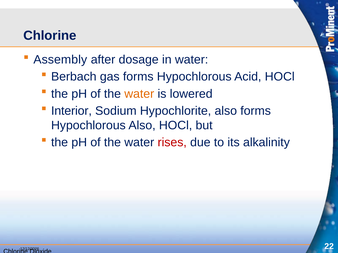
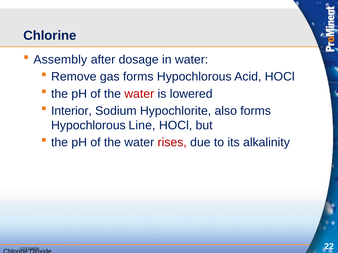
Berbach: Berbach -> Remove (74, 77)
water colour: orange -> red (139, 94)
Hypochlorous Also: Also -> Line (142, 126)
